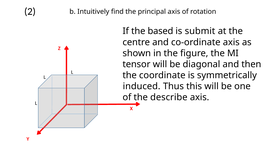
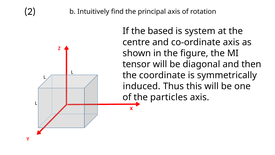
submit: submit -> system (200, 31)
describe: describe -> particles (169, 97)
